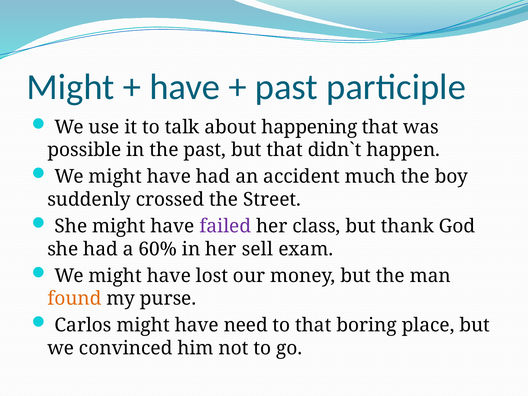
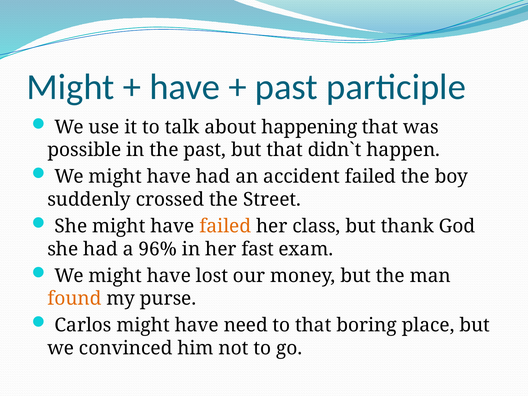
accident much: much -> failed (370, 177)
failed colour: purple -> orange (225, 226)
60%: 60% -> 96% (158, 249)
sell: sell -> fast (258, 249)
